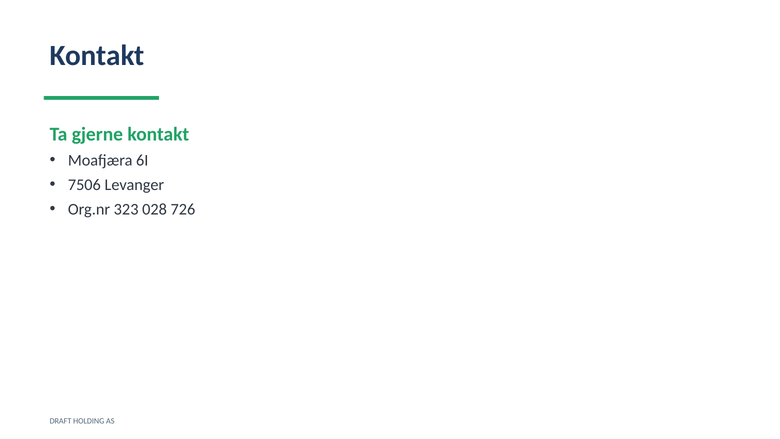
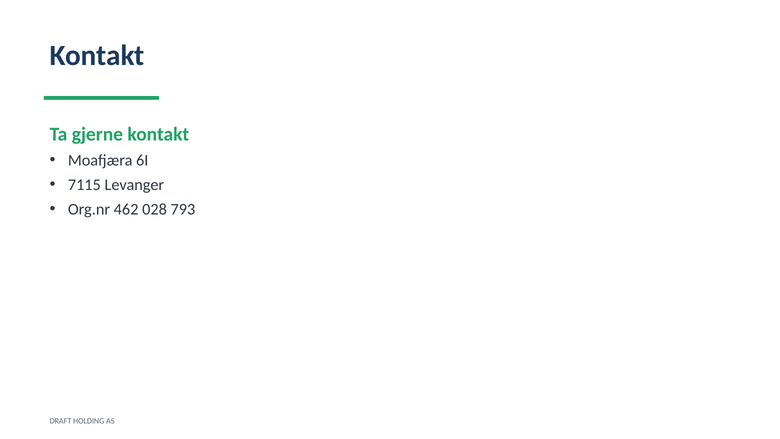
7506: 7506 -> 7115 (84, 185)
323: 323 -> 462 (126, 209)
726: 726 -> 793 (183, 209)
